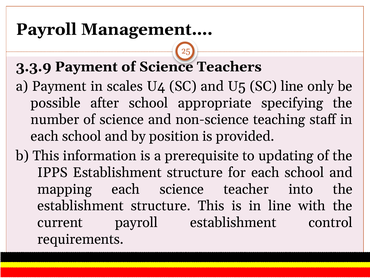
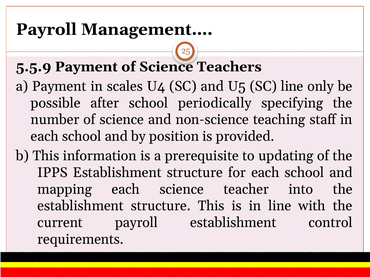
3.3.9: 3.3.9 -> 5.5.9 (34, 67)
appropriate: appropriate -> periodically (215, 103)
